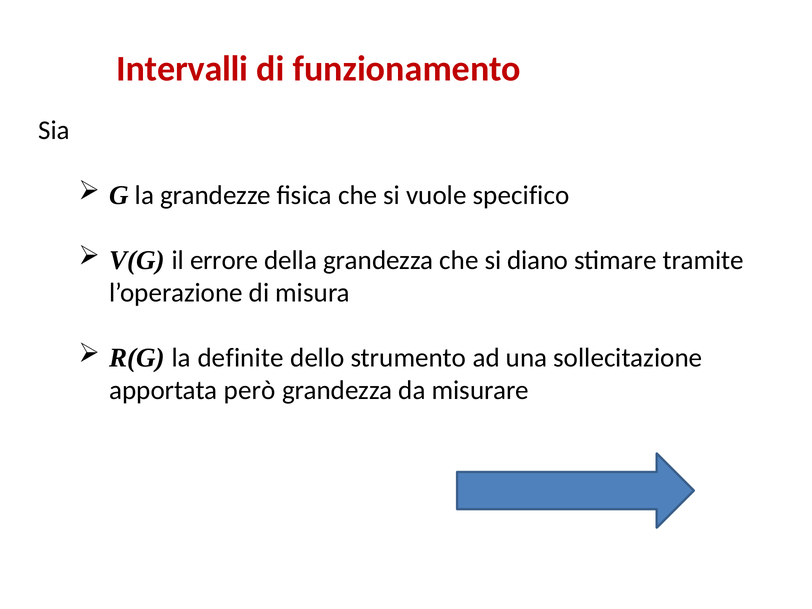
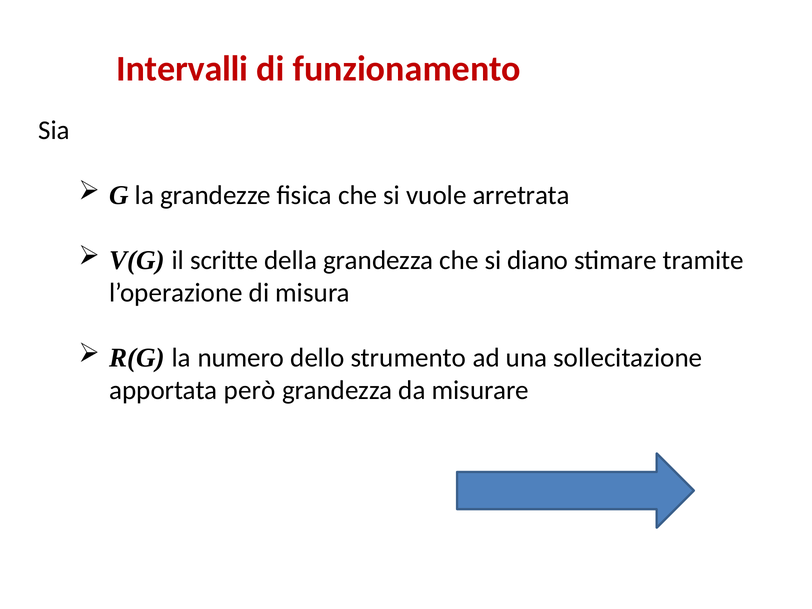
specifico: specifico -> arretrata (521, 195)
errore: errore -> scritte (224, 260)
definite: definite -> numero (241, 358)
